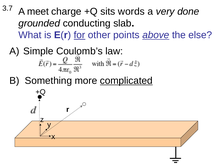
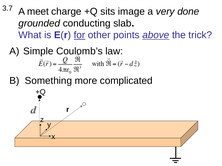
words: words -> image (131, 11)
else: else -> trick (200, 35)
complicated underline: present -> none (126, 81)
